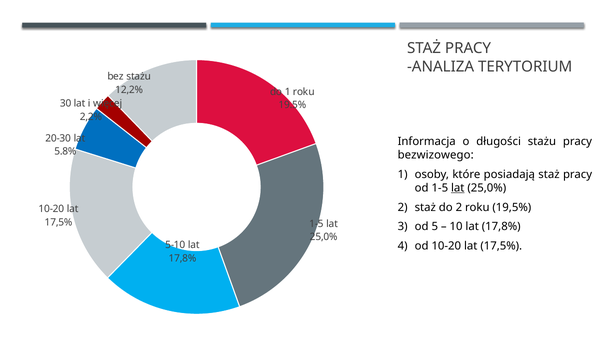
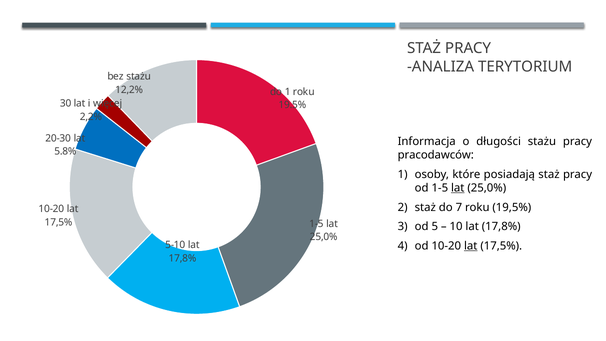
bezwizowego: bezwizowego -> pracodawców (436, 155)
do 2: 2 -> 7 (459, 207)
lat underline: none -> present (471, 246)
